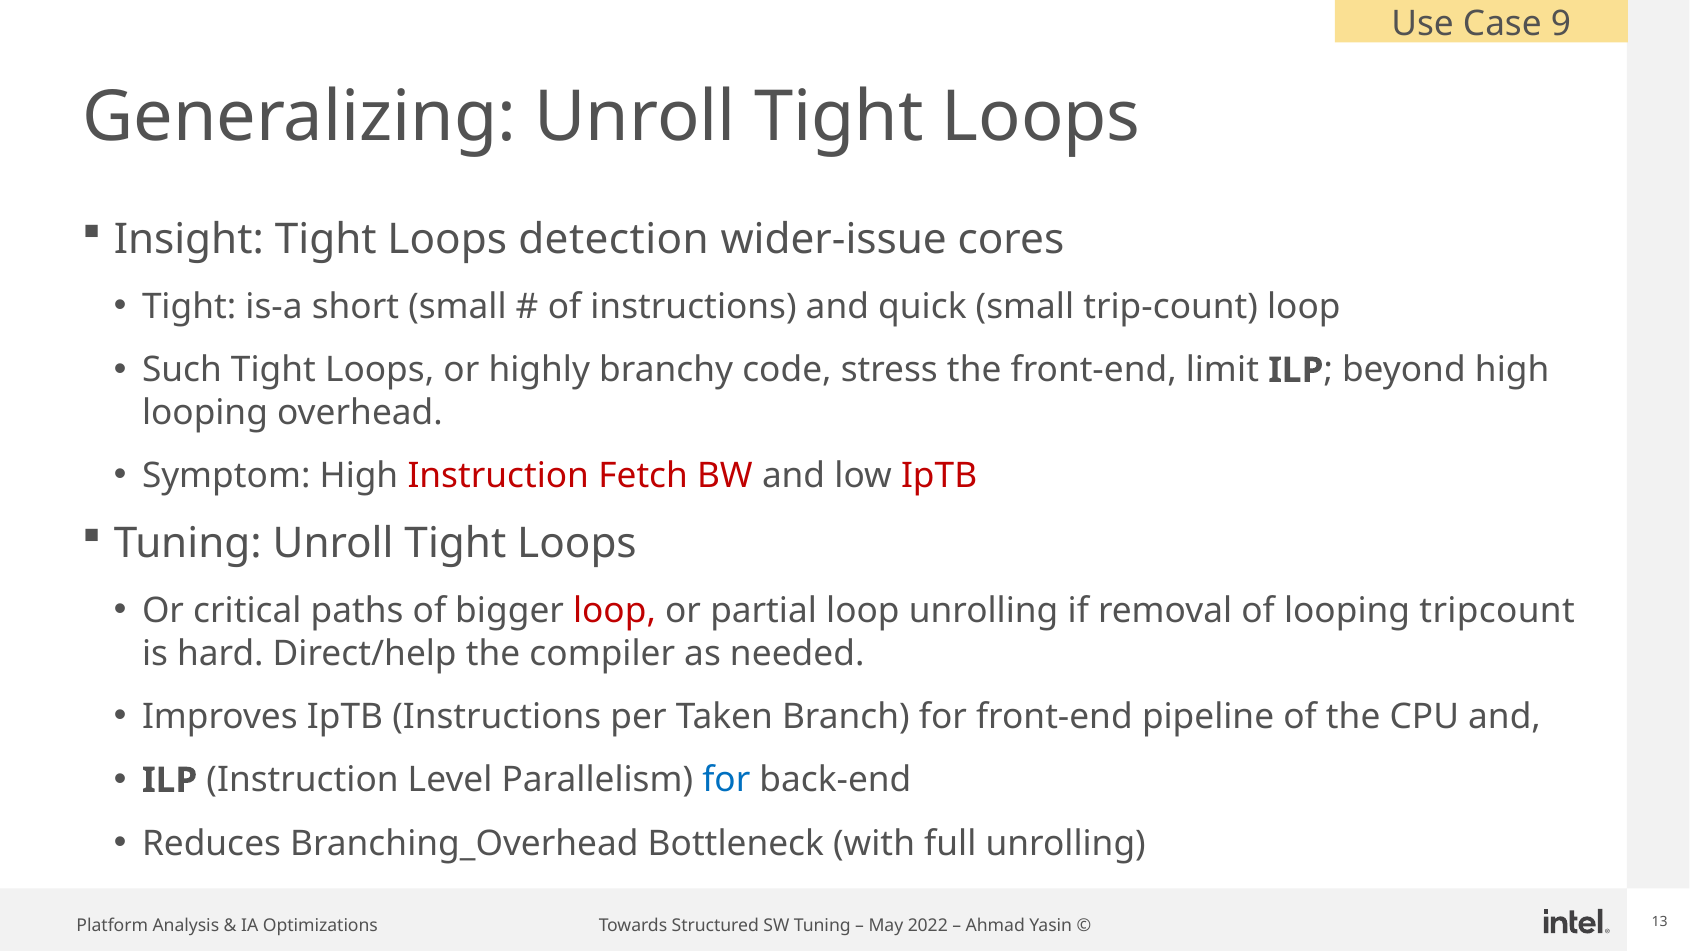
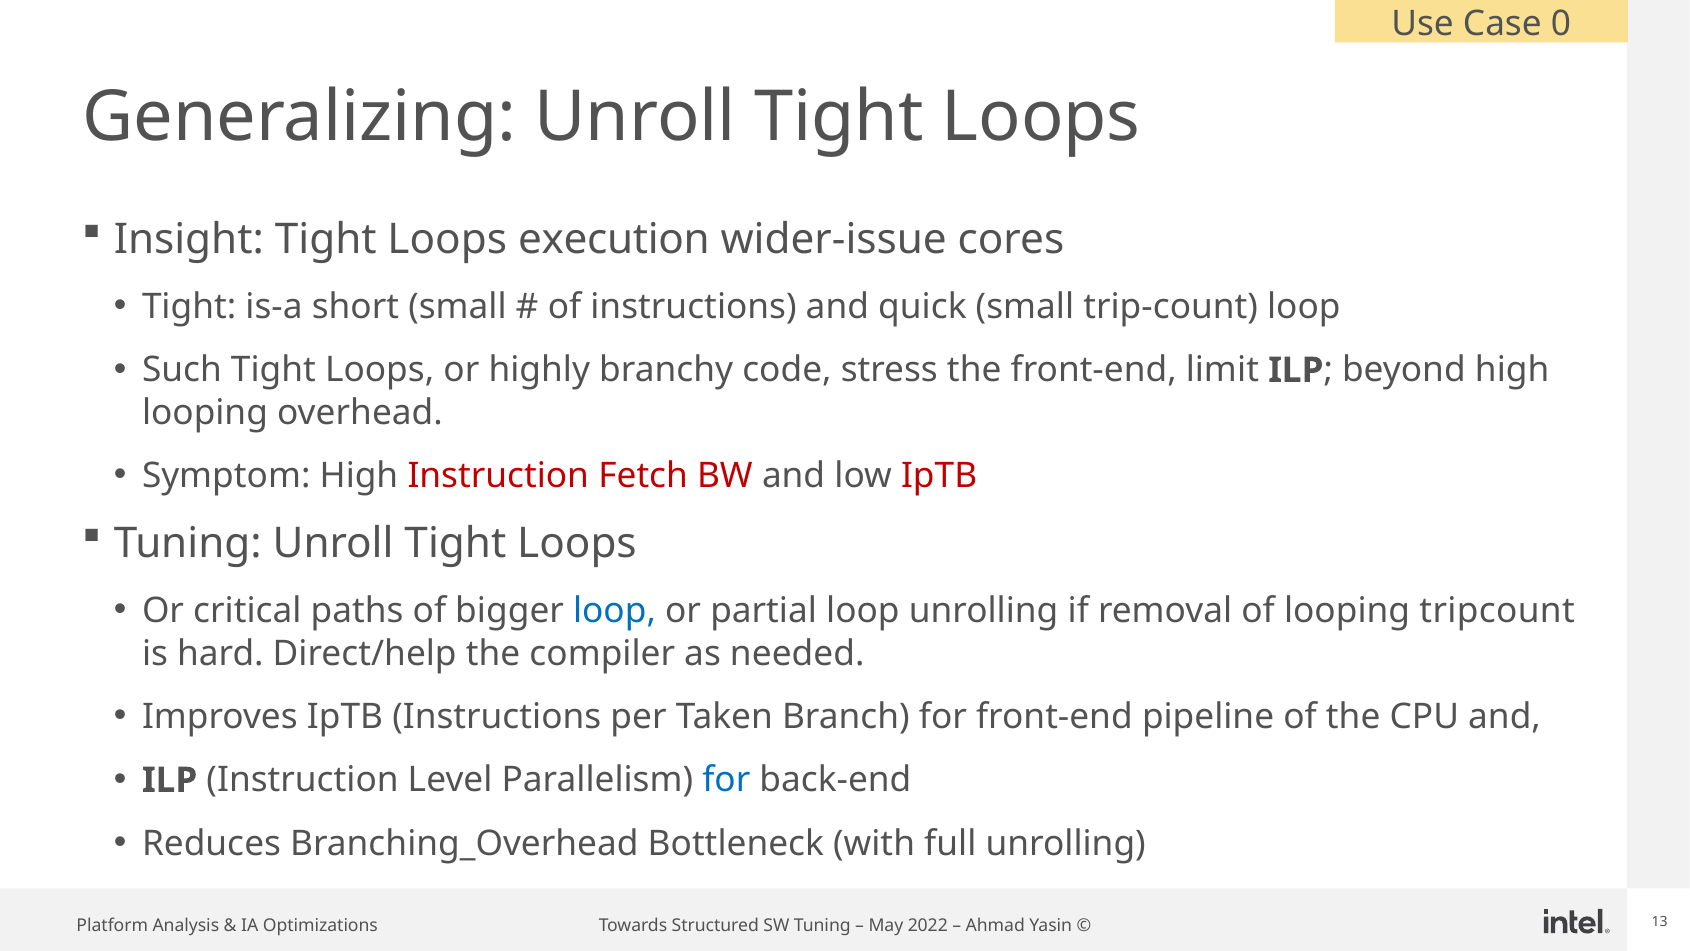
9: 9 -> 0 (1561, 24)
detection: detection -> execution (614, 240)
loop colour: red -> blue (614, 611)
